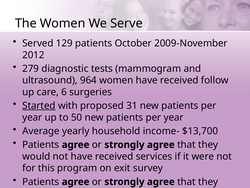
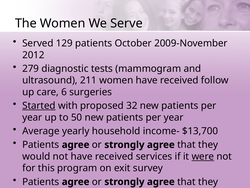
964: 964 -> 211 (88, 80)
31: 31 -> 32 (132, 105)
were underline: none -> present (203, 156)
